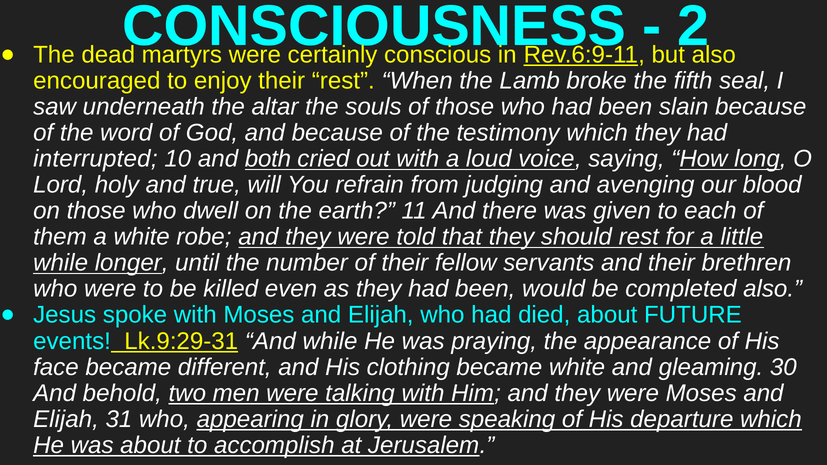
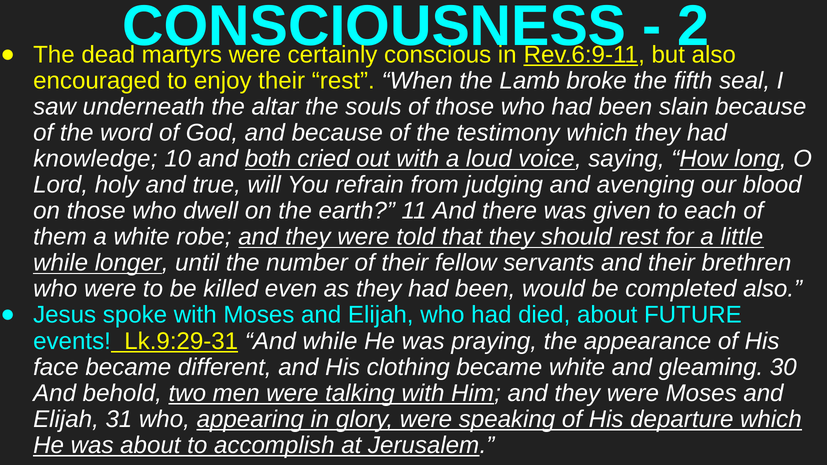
interrupted: interrupted -> knowledge (95, 159)
